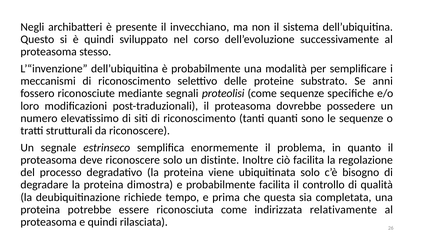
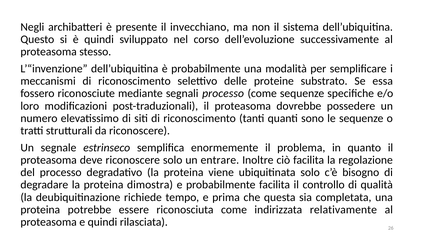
anni: anni -> essa (383, 81)
segnali proteolisi: proteolisi -> processo (223, 94)
distinte: distinte -> entrare (220, 160)
